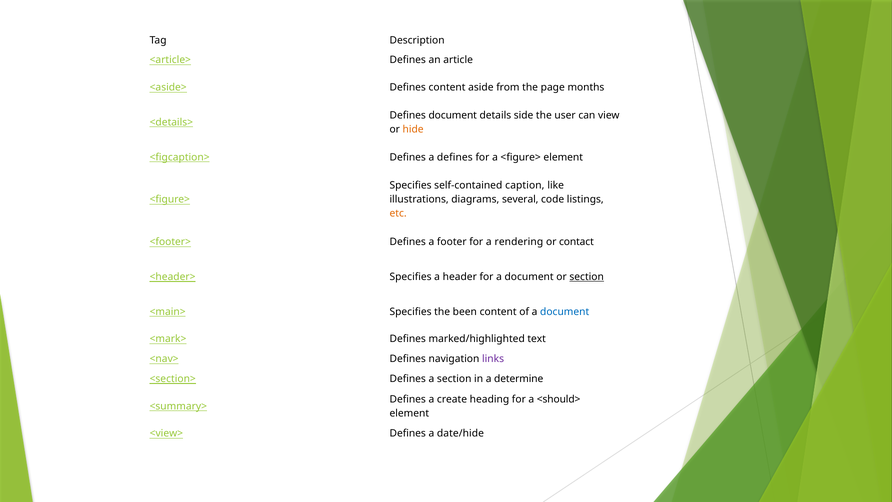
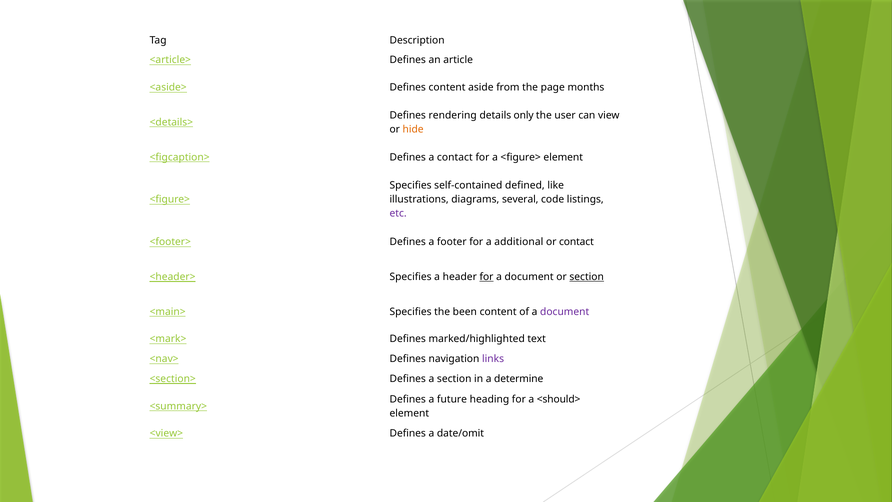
Defines document: document -> rendering (453, 115)
side: side -> only (524, 115)
a defines: defines -> contact (455, 157)
caption: caption -> defined (525, 186)
etc colour: orange -> purple (398, 213)
rendering: rendering -> additional (519, 242)
for underline: none -> present (487, 277)
document colour: blue -> purple (565, 312)
create: create -> future (452, 399)
date/hide: date/hide -> date/omit (461, 433)
